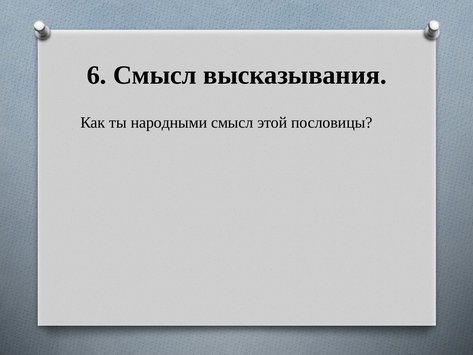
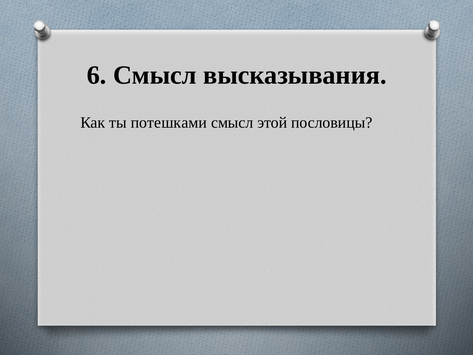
народными: народными -> потешками (169, 123)
